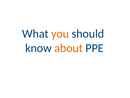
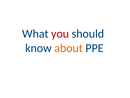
you colour: orange -> red (60, 34)
